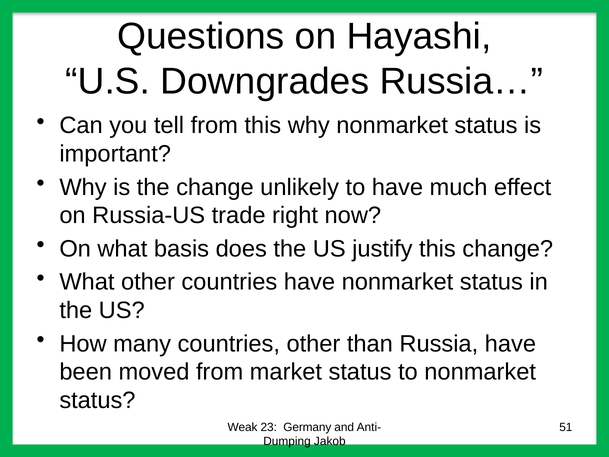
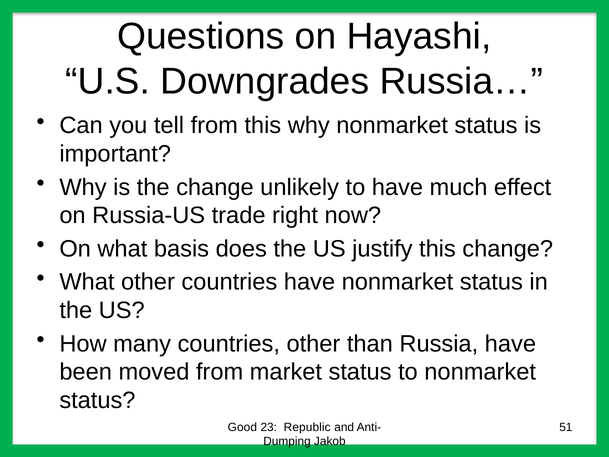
Weak: Weak -> Good (242, 427)
Germany: Germany -> Republic (307, 427)
